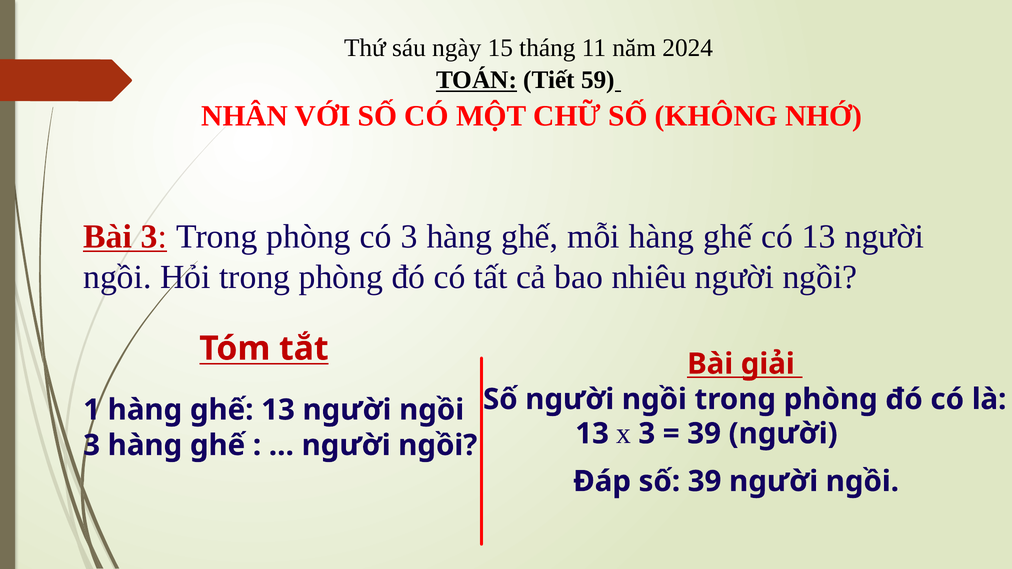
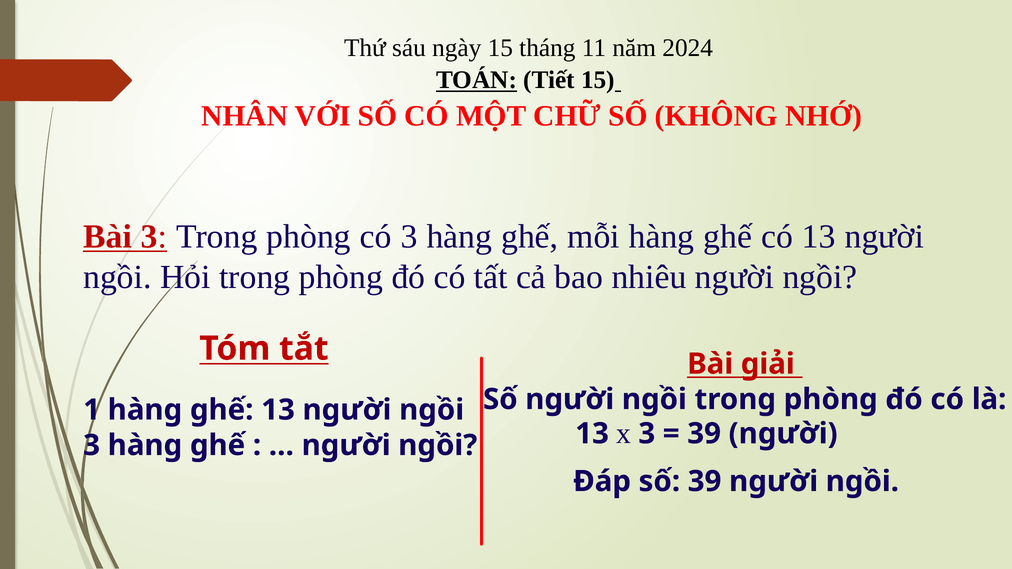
Tiết 59: 59 -> 15 (598, 80)
